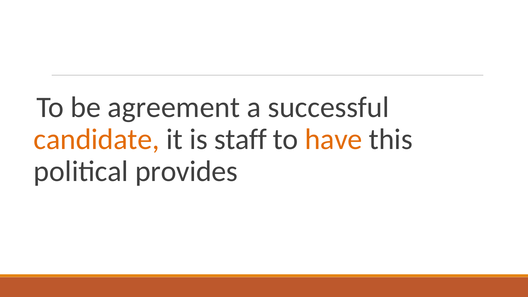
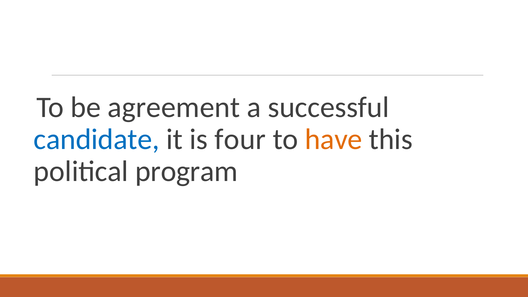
candidate colour: orange -> blue (97, 139)
staff: staff -> four (240, 139)
provides: provides -> program (186, 171)
